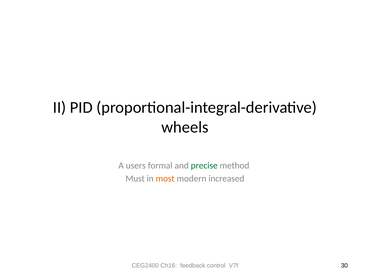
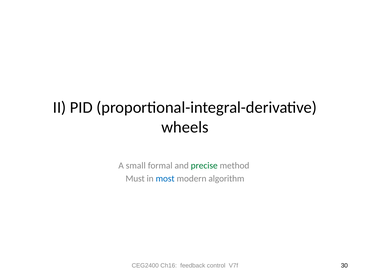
users: users -> small (136, 165)
most colour: orange -> blue (165, 178)
increased: increased -> algorithm (226, 178)
